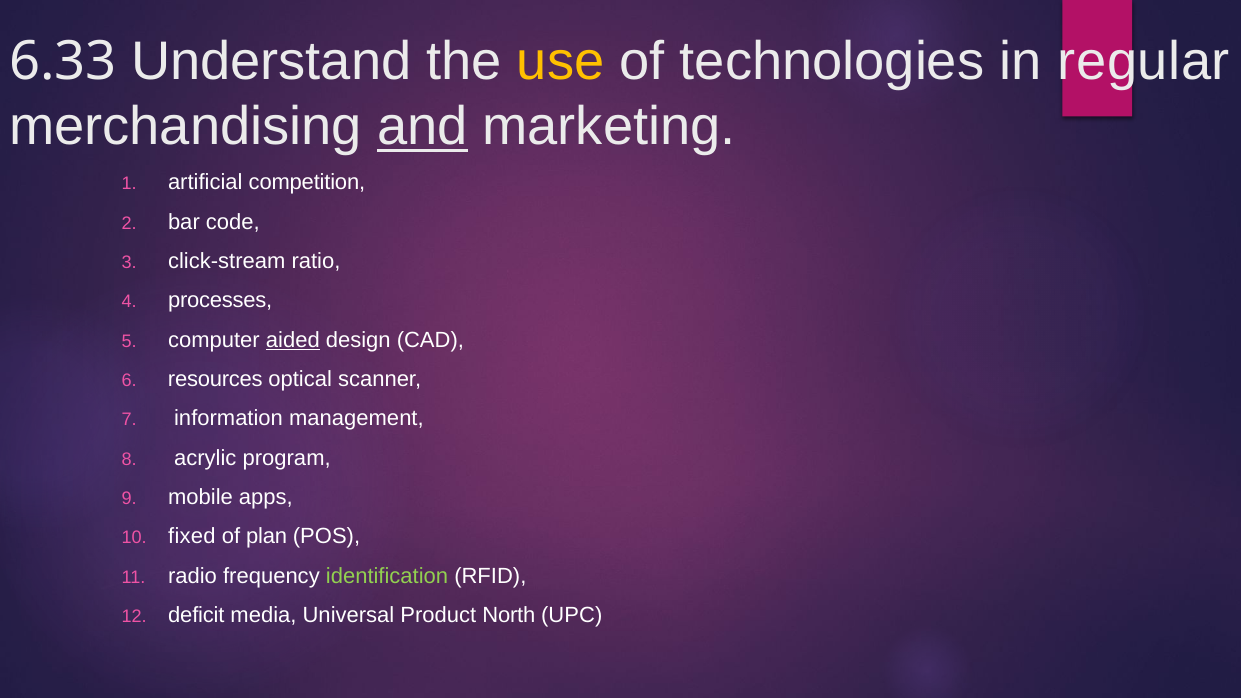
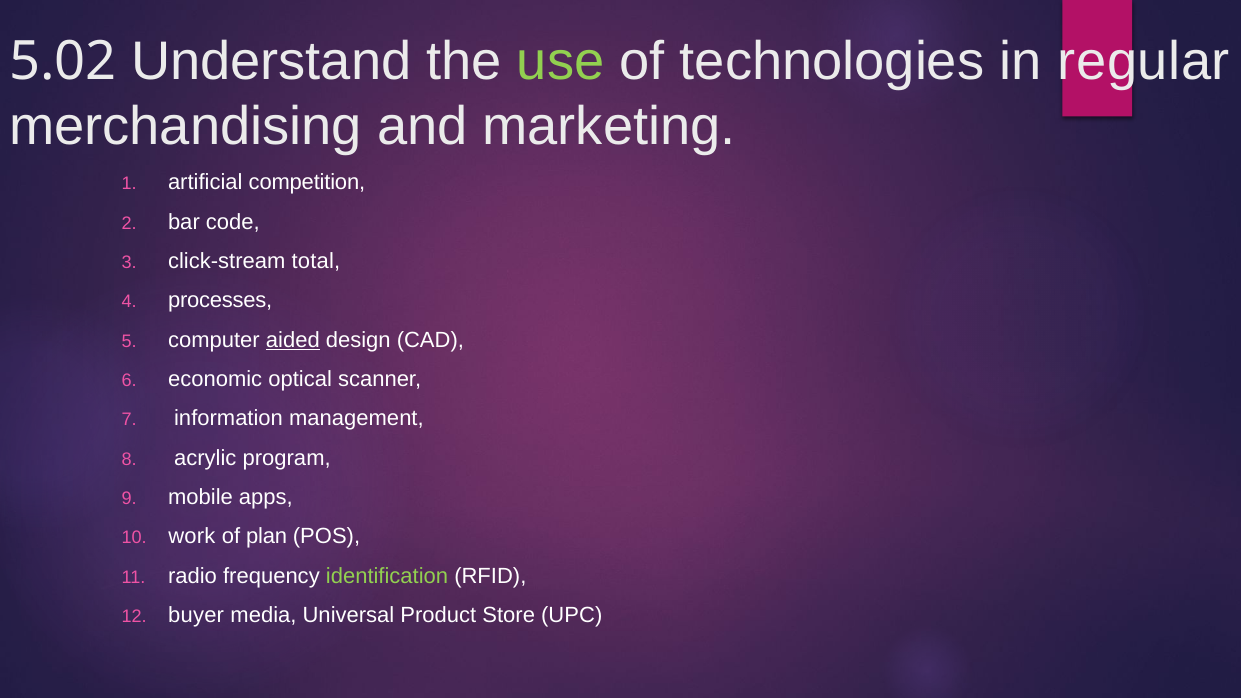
6.33: 6.33 -> 5.02 (63, 62)
use colour: yellow -> light green (561, 62)
and underline: present -> none (422, 127)
ratio: ratio -> total (316, 261)
resources: resources -> economic (215, 379)
fixed: fixed -> work (192, 536)
deficit: deficit -> buyer (196, 615)
North: North -> Store (509, 615)
